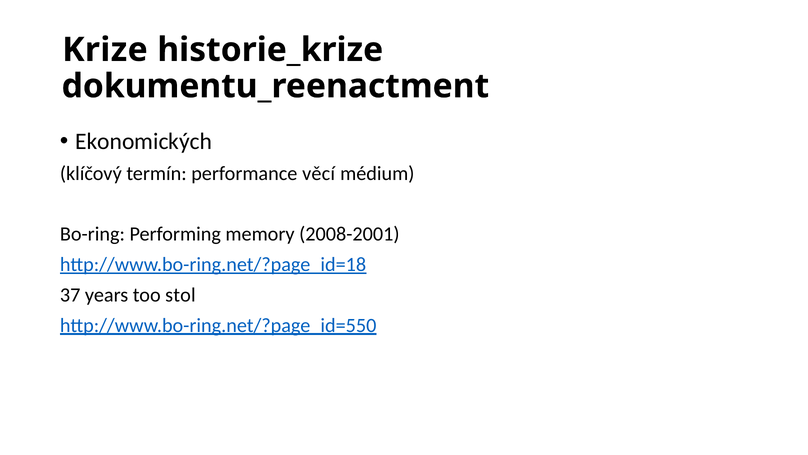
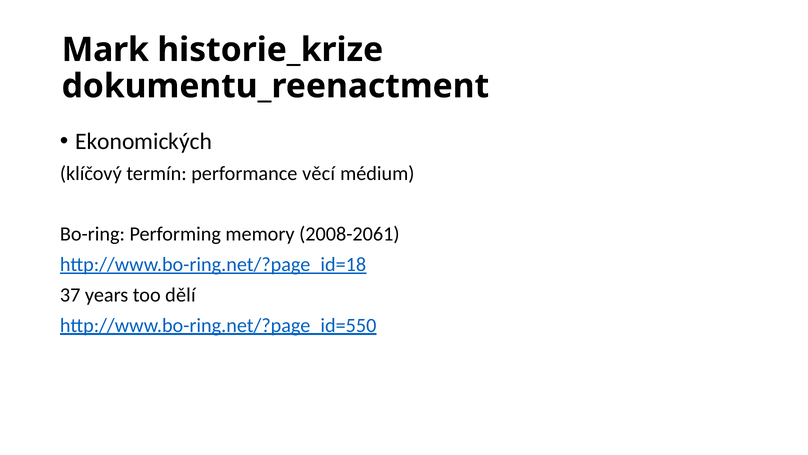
Krize: Krize -> Mark (105, 50)
2008-2001: 2008-2001 -> 2008-2061 (349, 234)
stol: stol -> dělí (180, 295)
